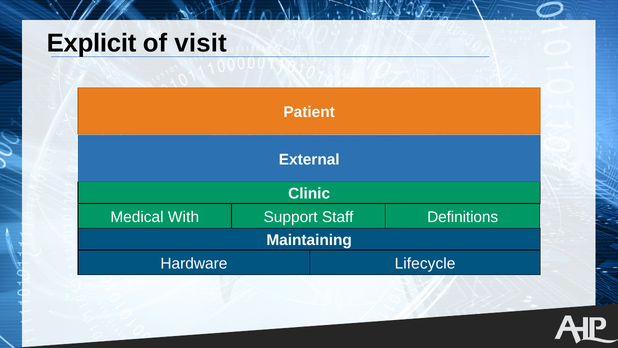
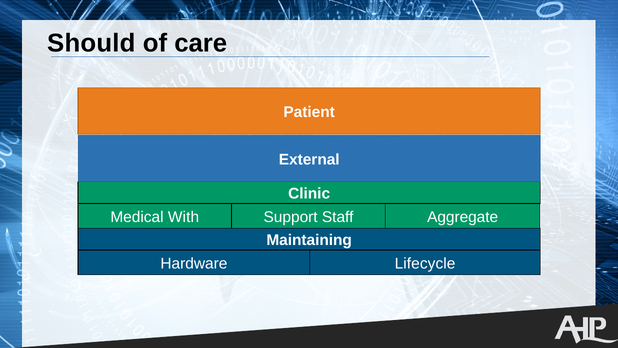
Explicit: Explicit -> Should (91, 43)
visit: visit -> care (201, 43)
Definitions: Definitions -> Aggregate (463, 217)
